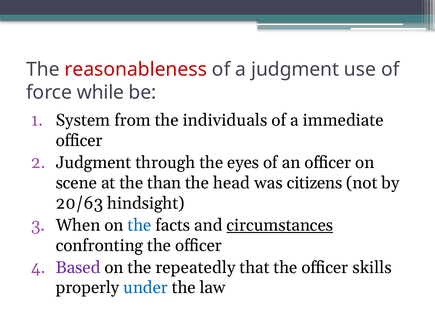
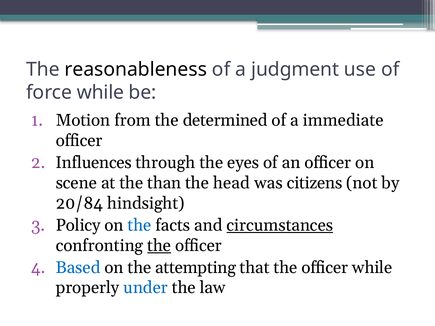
reasonableness colour: red -> black (136, 69)
System: System -> Motion (83, 120)
individuals: individuals -> determined (225, 120)
Judgment: Judgment -> Influences (94, 163)
20/63: 20/63 -> 20/84 (79, 203)
When: When -> Policy (78, 225)
the underline: none -> present (159, 246)
Based colour: purple -> blue (78, 268)
repeatedly: repeatedly -> attempting (196, 268)
officer skills: skills -> while (372, 268)
